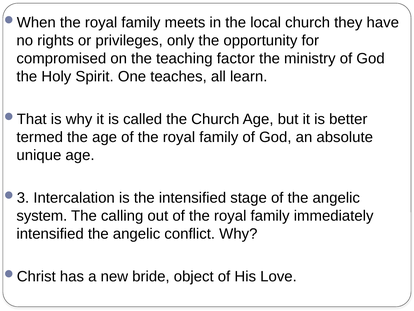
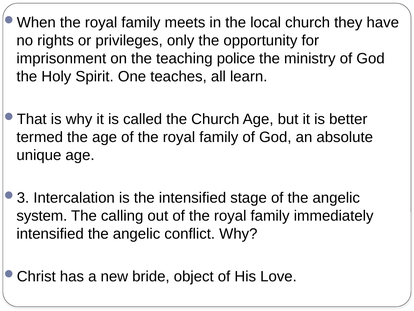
compromised: compromised -> imprisonment (61, 58)
factor: factor -> police (236, 58)
